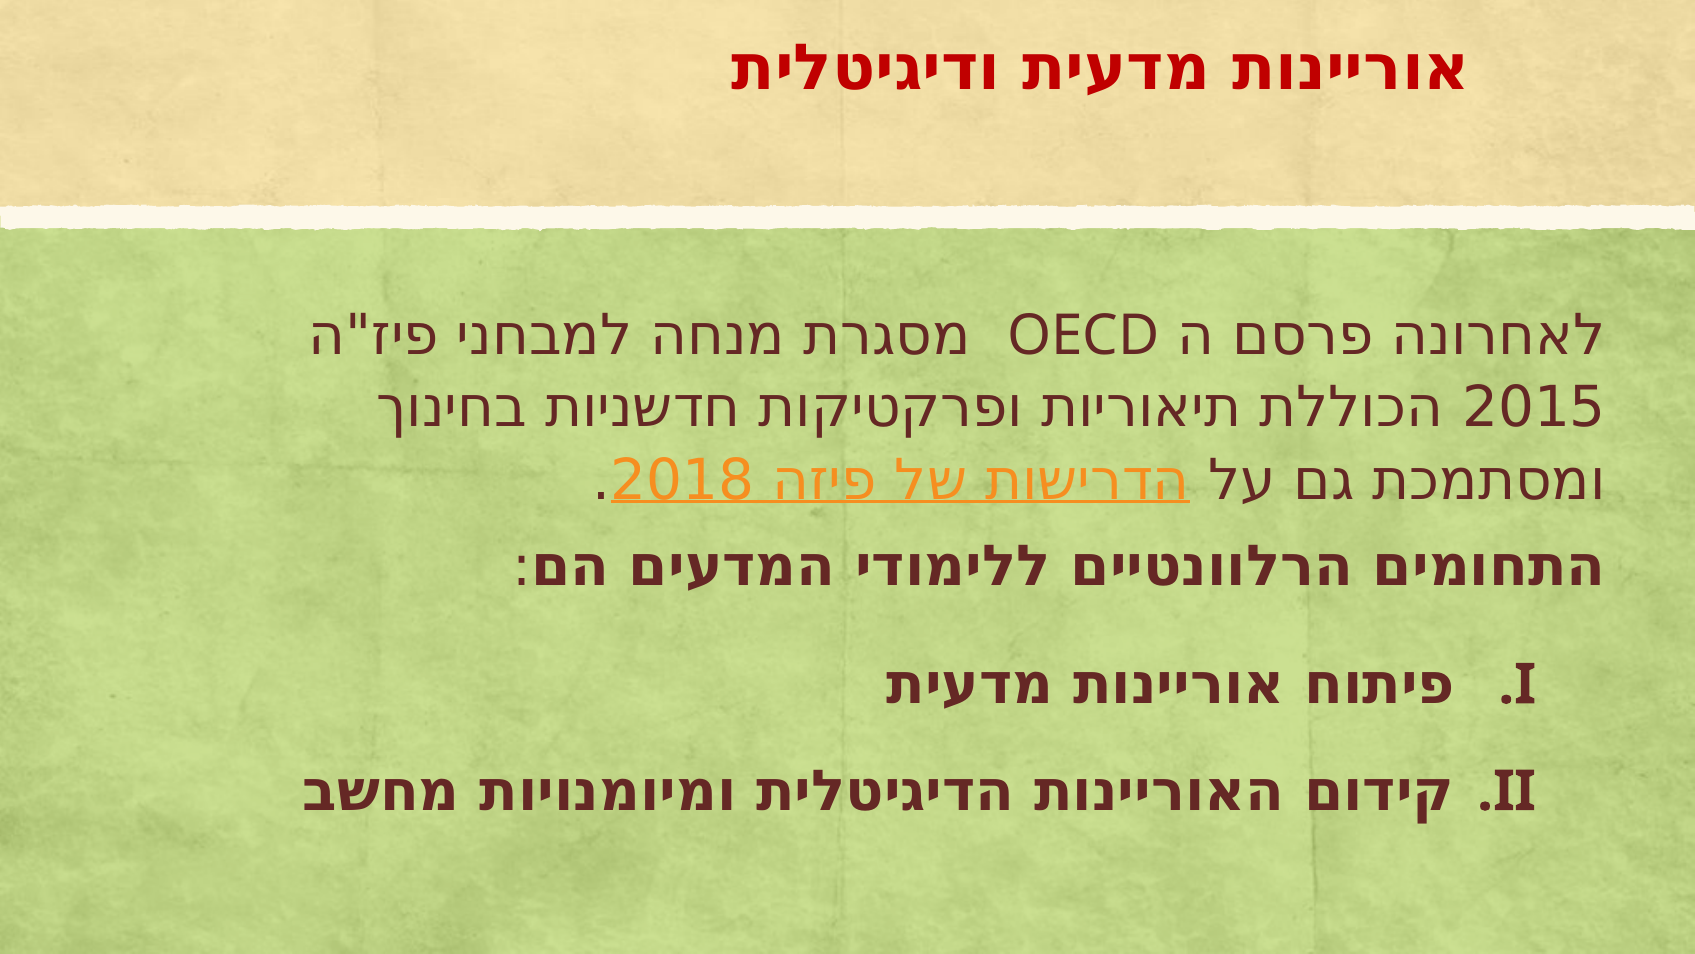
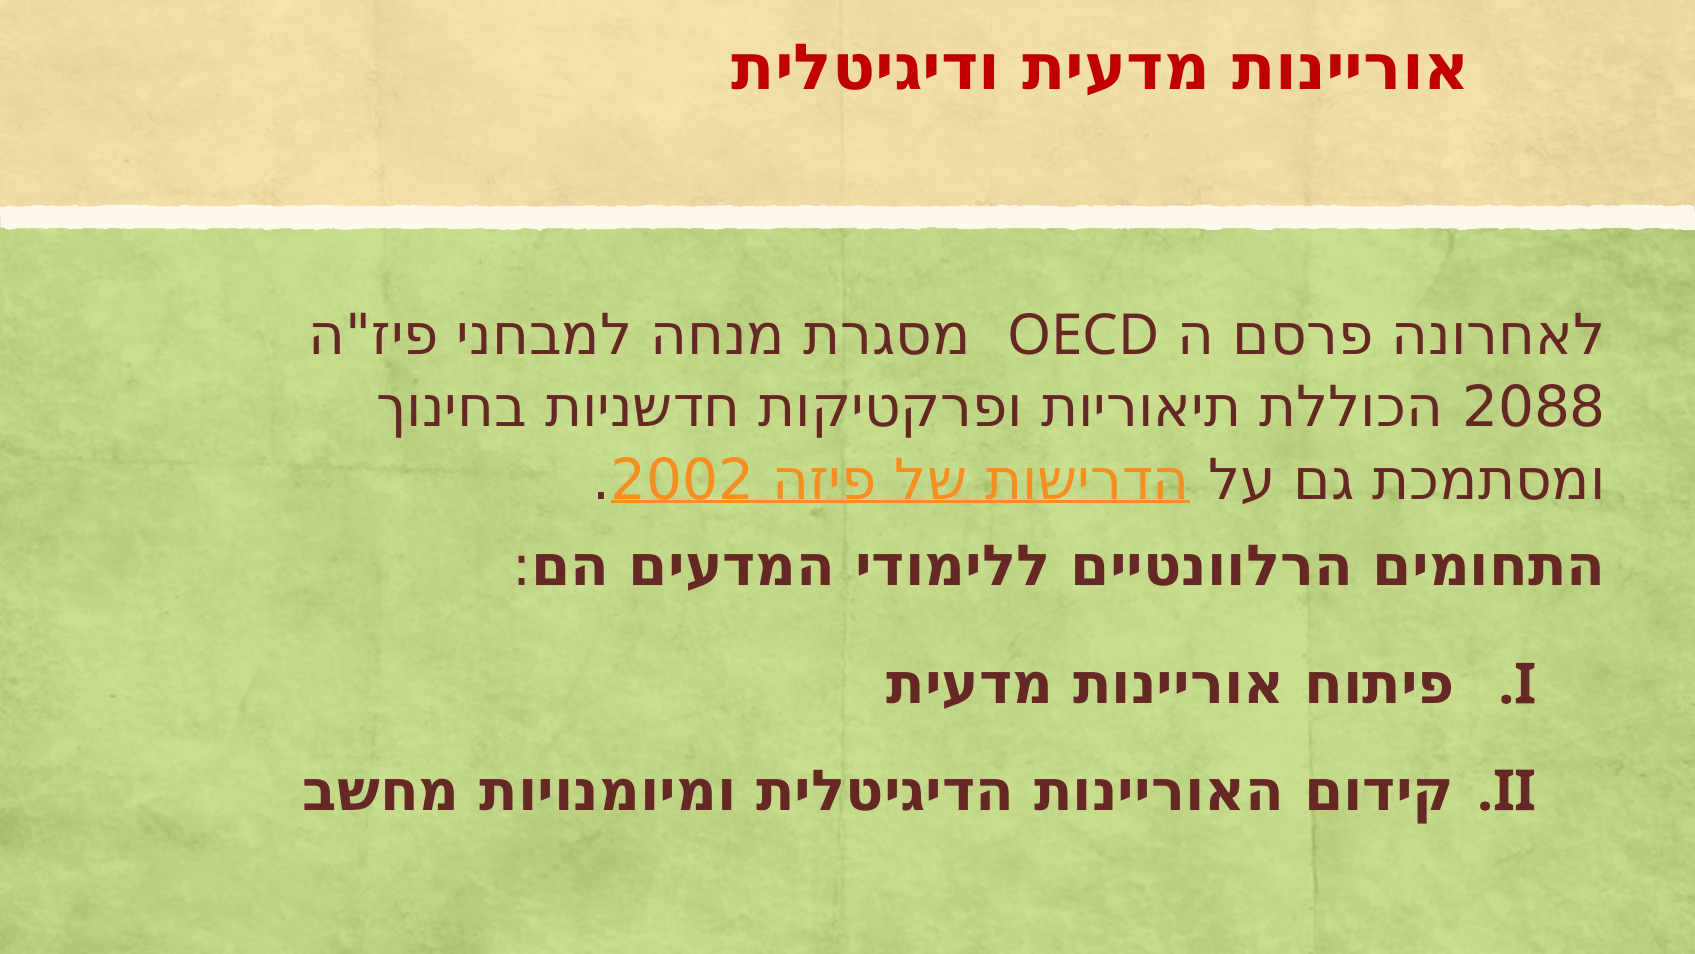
2015: 2015 -> 2088 (1534, 408)
2018: 2018 -> 2002 (683, 480)
